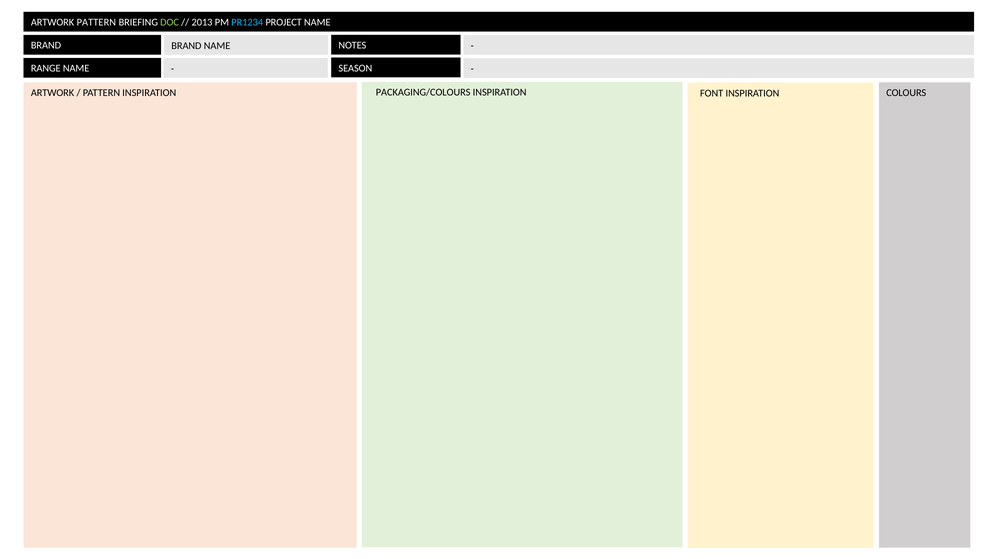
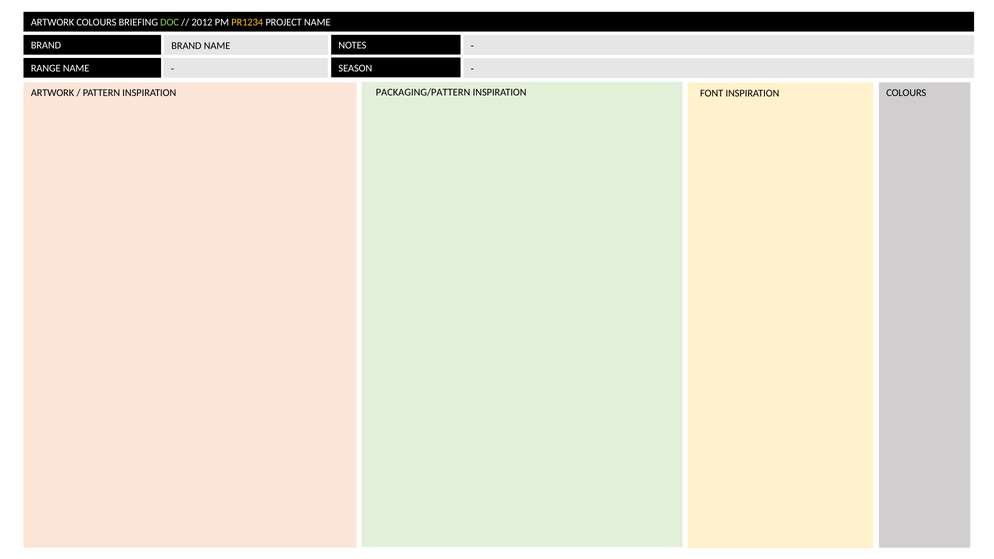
ARTWORK PATTERN: PATTERN -> COLOURS (96, 22)
2013: 2013 -> 2012 (202, 22)
PR1234 colour: light blue -> yellow (247, 22)
PACKAGING/COLOURS: PACKAGING/COLOURS -> PACKAGING/PATTERN (423, 92)
